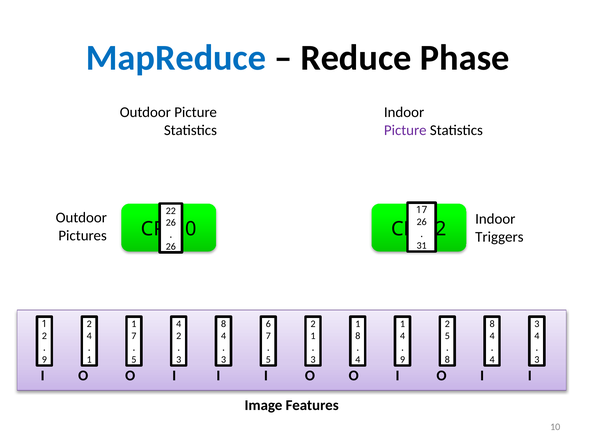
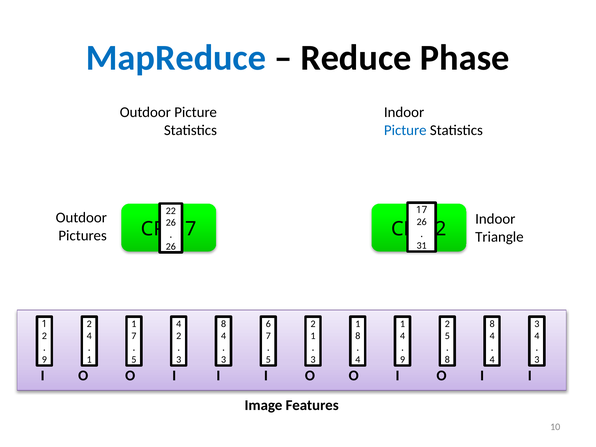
Picture colour: purple -> blue (405, 130)
0: 0 -> 7 (191, 229)
Triggers: Triggers -> Triangle (499, 237)
